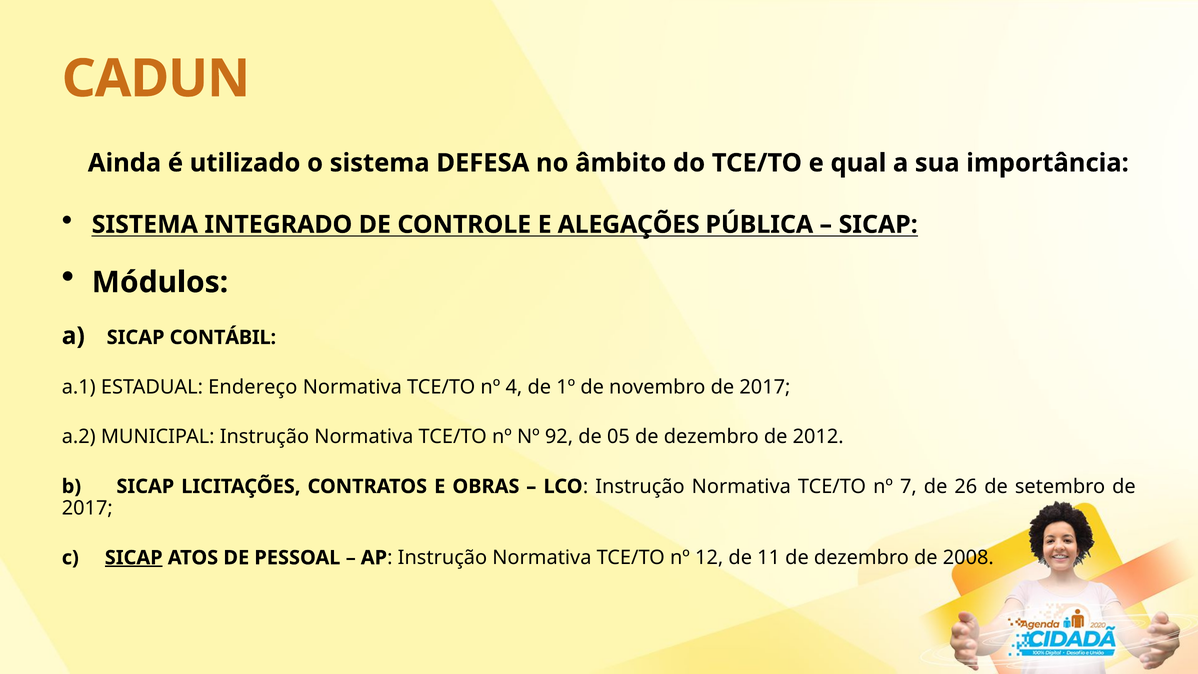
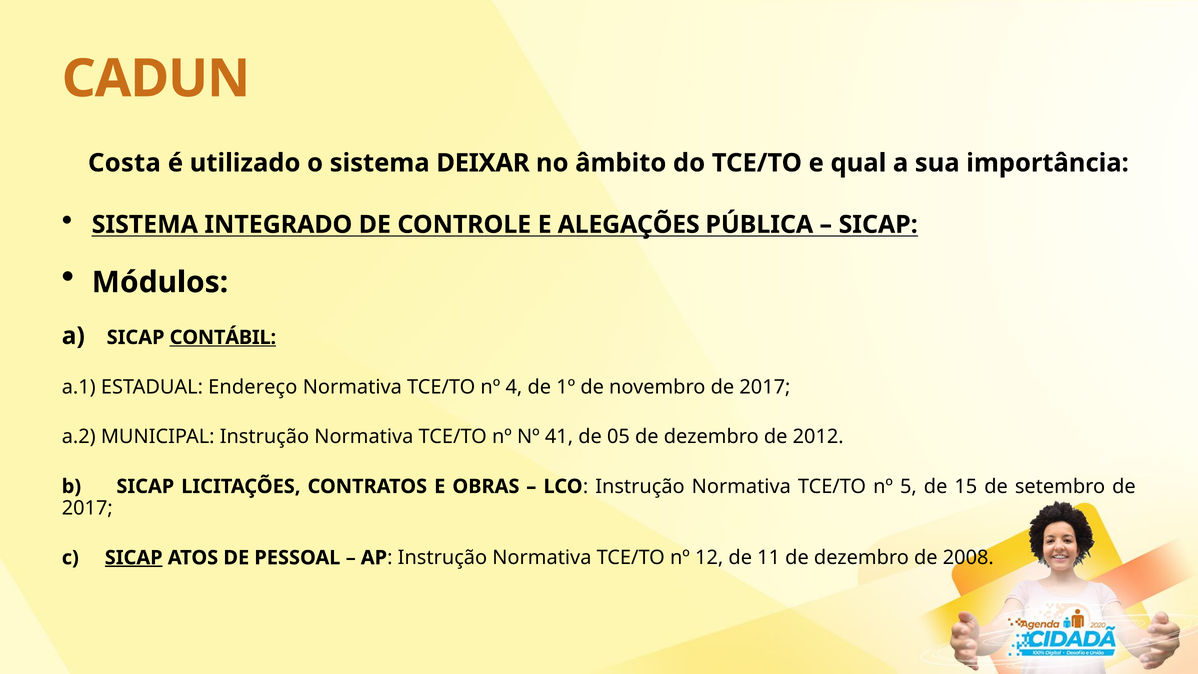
Ainda: Ainda -> Costa (124, 163)
DEFESA: DEFESA -> DEIXAR (483, 163)
CONTÁBIL underline: none -> present (223, 337)
92: 92 -> 41 (559, 437)
7: 7 -> 5 (908, 486)
26: 26 -> 15 (966, 486)
